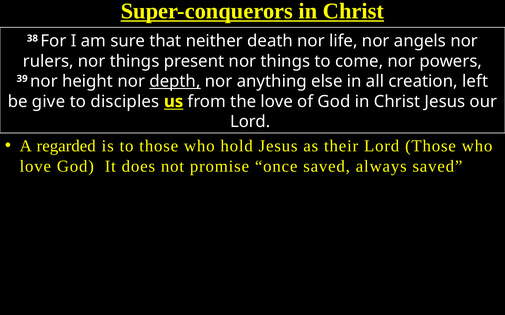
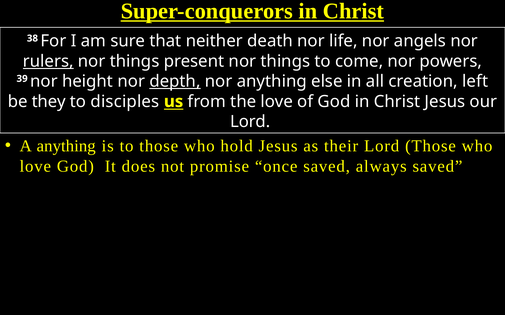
rulers underline: none -> present (48, 61)
give: give -> they (49, 102)
A regarded: regarded -> anything (66, 146)
